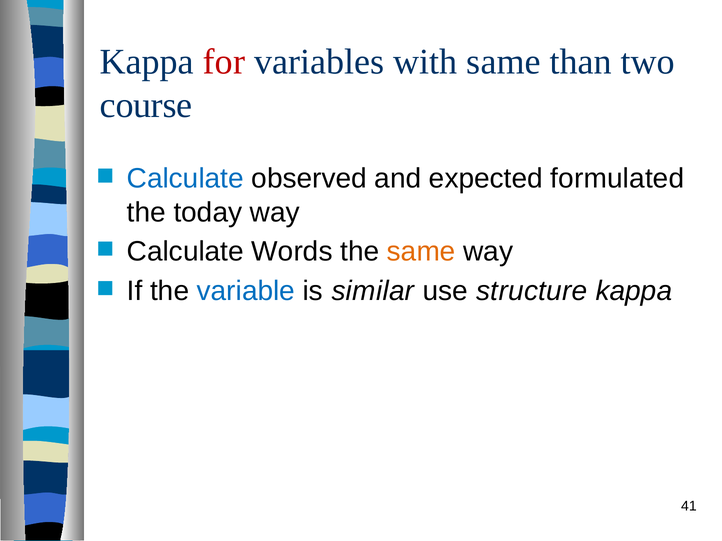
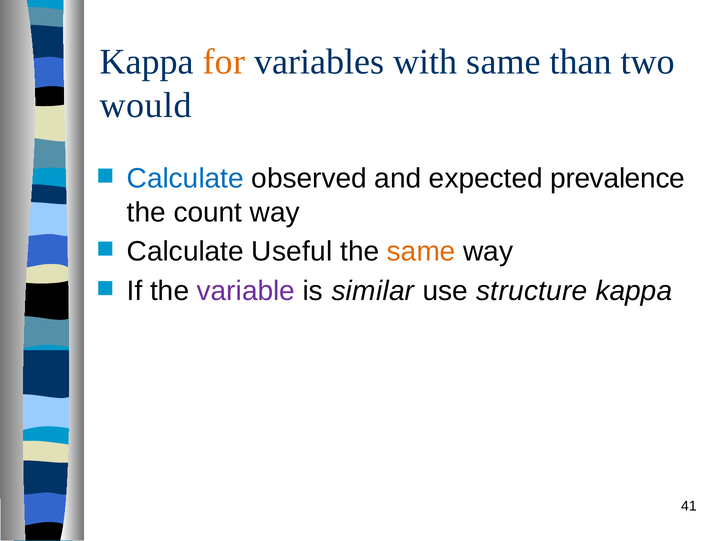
for colour: red -> orange (224, 62)
course: course -> would (146, 105)
formulated: formulated -> prevalence (618, 179)
today: today -> count (208, 213)
Words: Words -> Useful (292, 252)
variable colour: blue -> purple (246, 291)
